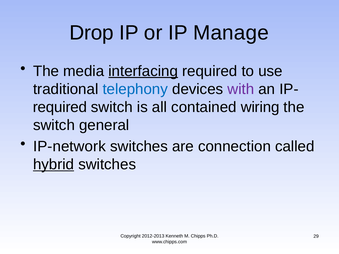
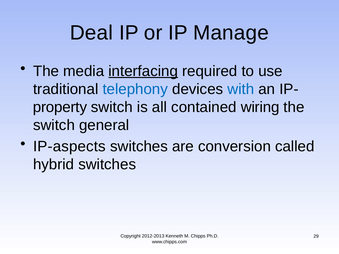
Drop: Drop -> Deal (91, 33)
with colour: purple -> blue (241, 89)
required: required -> property (60, 107)
IP-network: IP-network -> IP-aspects (69, 146)
connection: connection -> conversion (234, 146)
hybrid underline: present -> none (54, 165)
